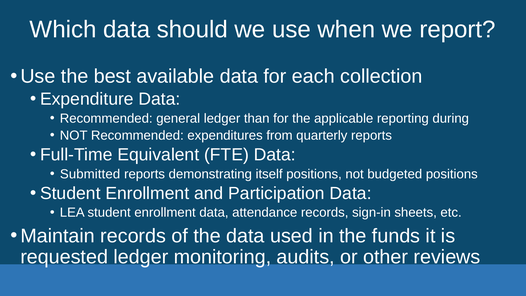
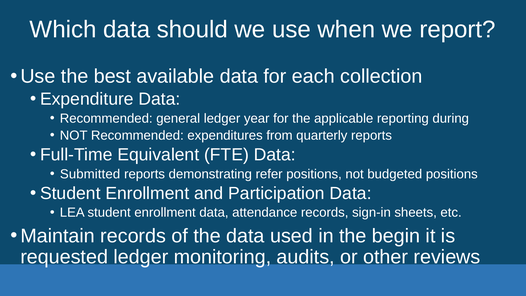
than: than -> year (257, 118)
itself: itself -> refer (269, 174)
funds: funds -> begin (396, 236)
